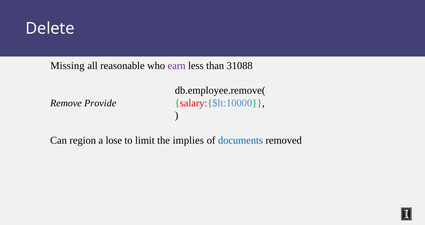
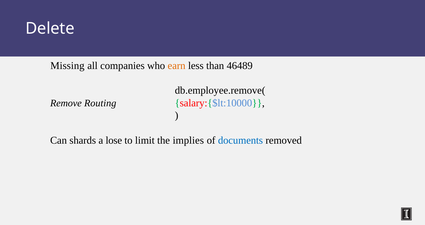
reasonable: reasonable -> companies (122, 65)
earn colour: purple -> orange (177, 65)
31088: 31088 -> 46489 (240, 65)
Provide: Provide -> Routing (100, 103)
region: region -> shards (83, 140)
